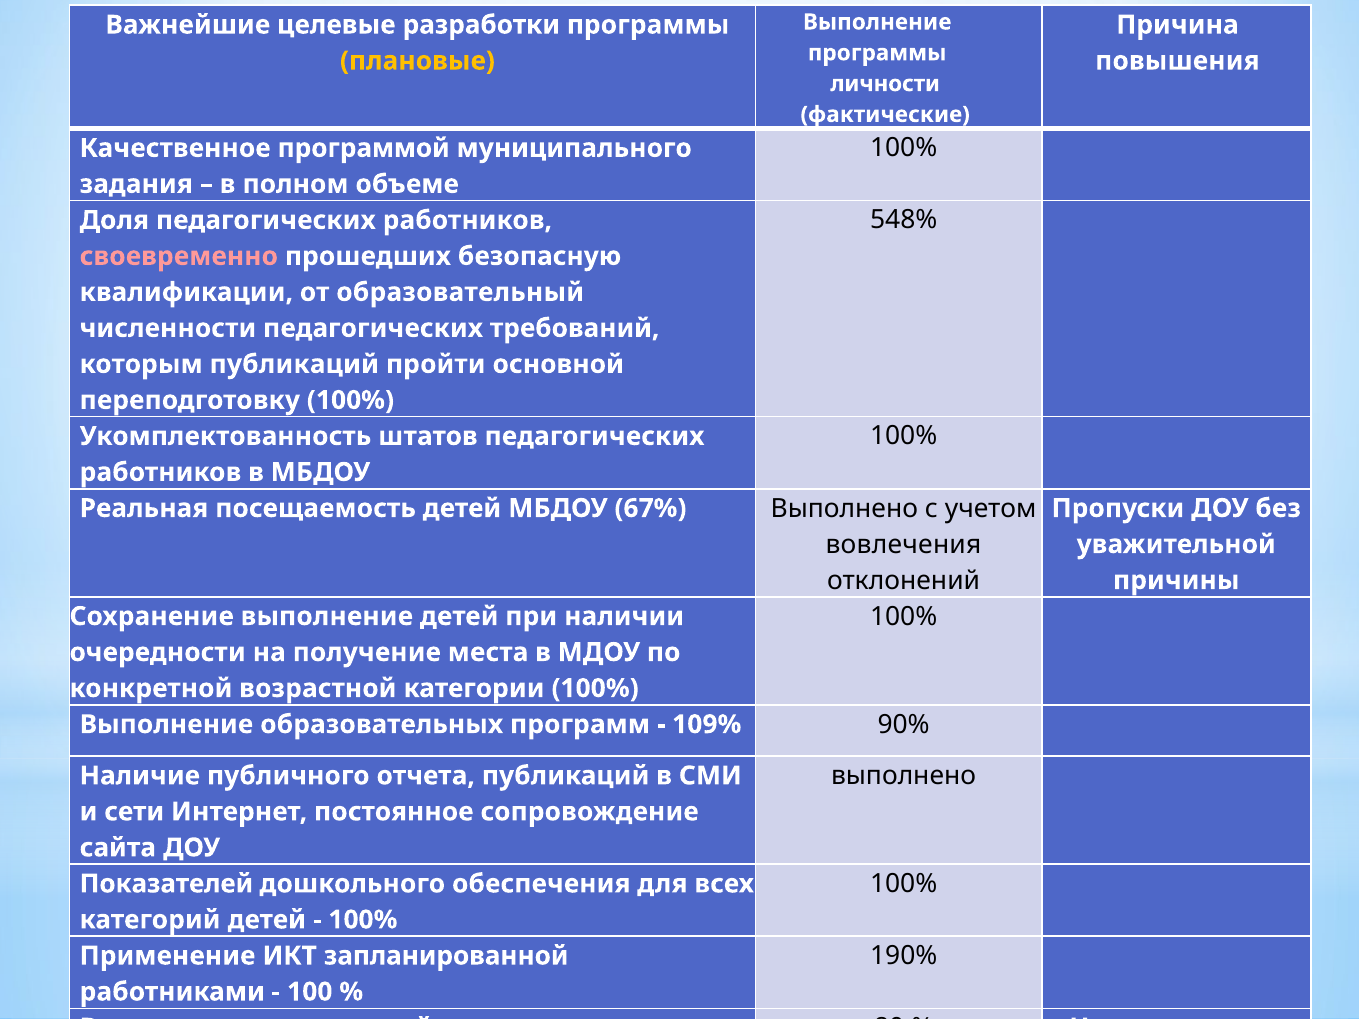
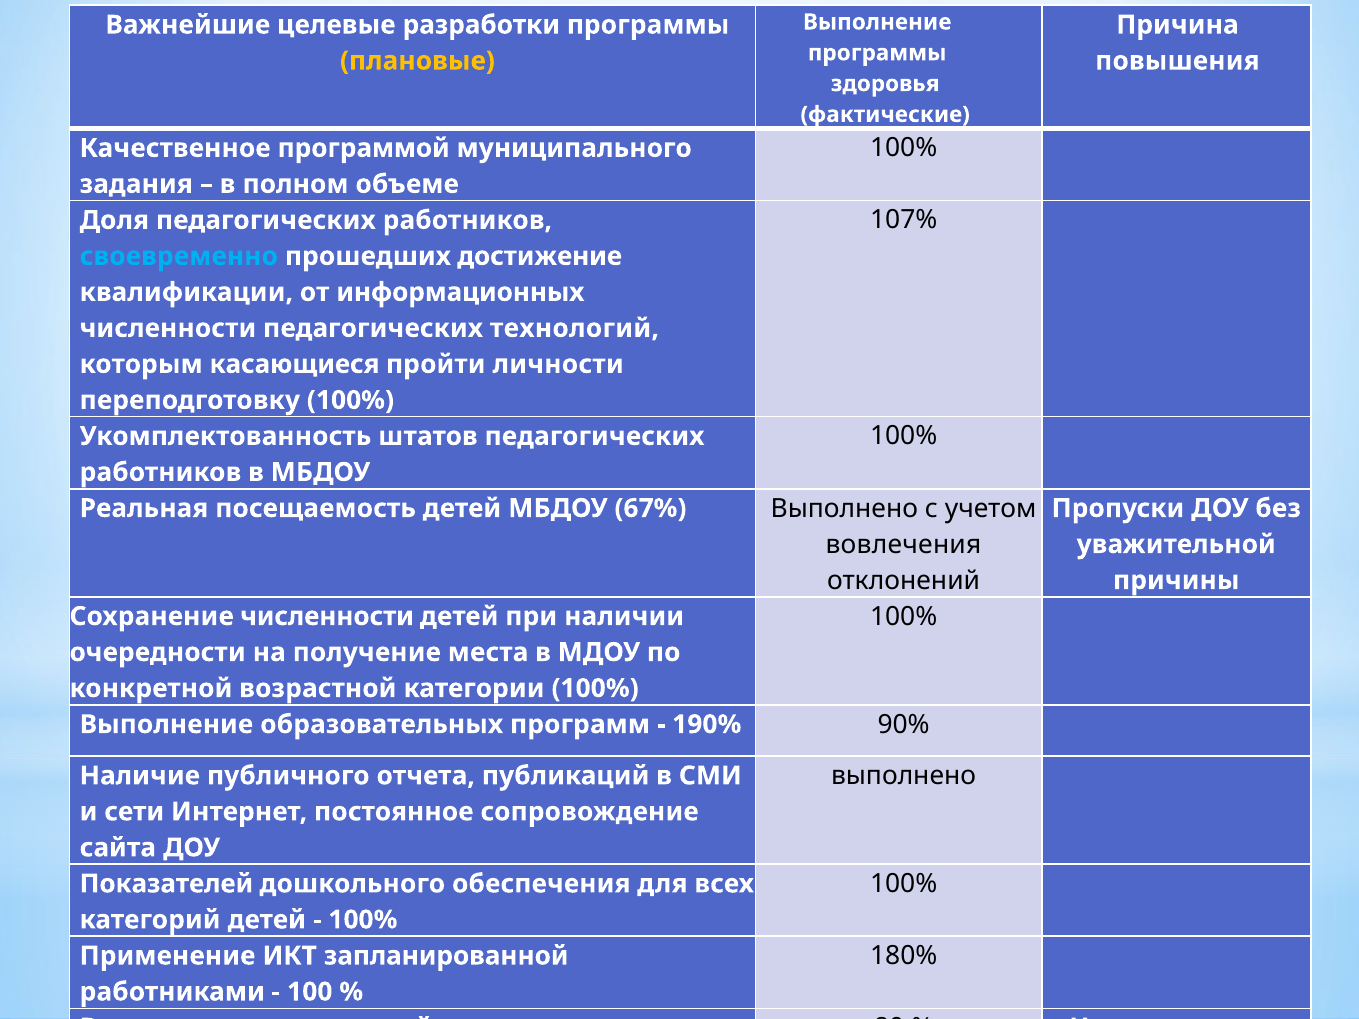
личности: личности -> здоровья (885, 84)
548%: 548% -> 107% (904, 220)
своевременно colour: pink -> light blue (179, 256)
безопасную: безопасную -> достижение (540, 256)
образовательный: образовательный -> информационных (460, 292)
требований: требований -> технологий (574, 328)
которым публикаций: публикаций -> касающиеся (294, 364)
основной: основной -> личности (558, 364)
Сохранение выполнение: выполнение -> численности (327, 617)
109%: 109% -> 190% (707, 725)
190%: 190% -> 180% (904, 956)
